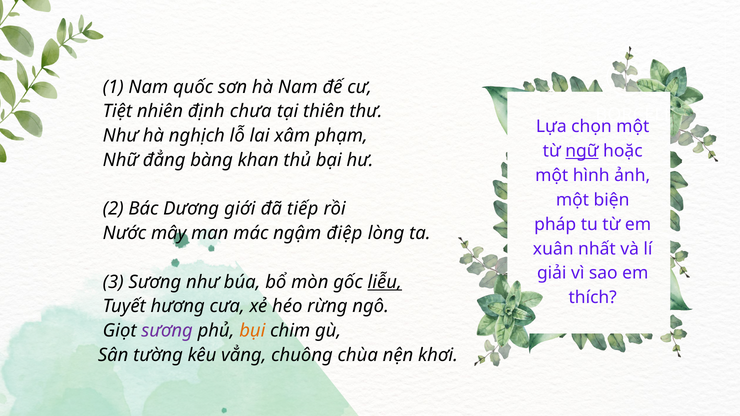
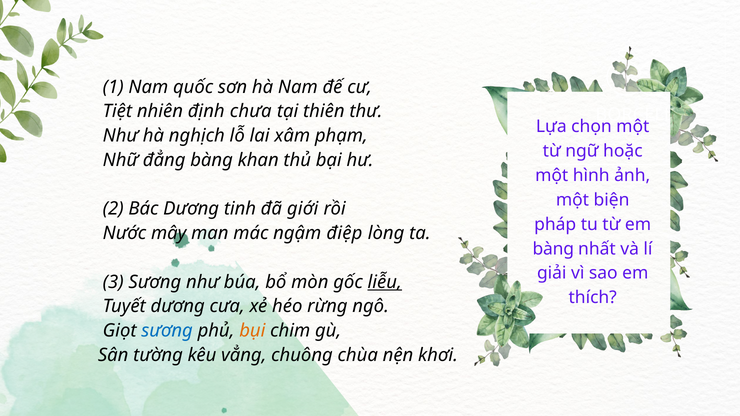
ngữ underline: present -> none (582, 151)
giới: giới -> tinh (240, 209)
tiếp: tiếp -> giới (303, 209)
xuân: xuân -> bàng (553, 249)
Tuyết hương: hương -> dương (178, 306)
sương colour: purple -> blue (167, 331)
